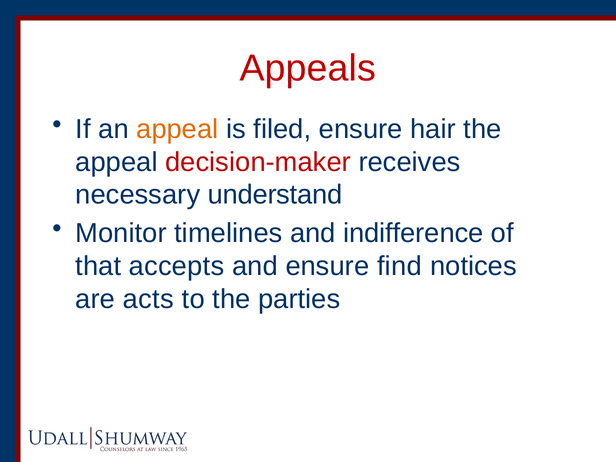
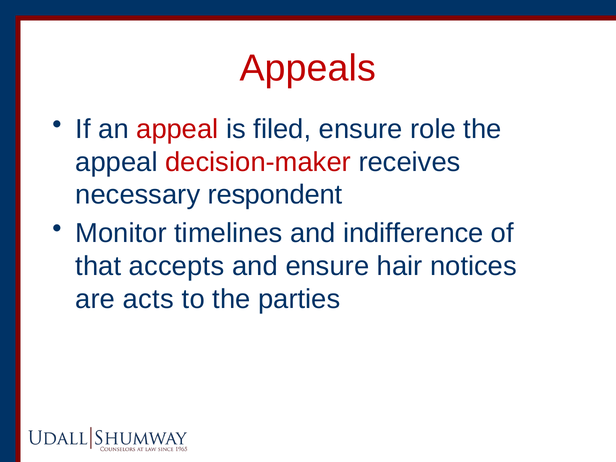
appeal colour: orange -> red (177, 129)
hair: hair -> role (433, 129)
understand: understand -> respondent (275, 195)
find: find -> hair (400, 266)
